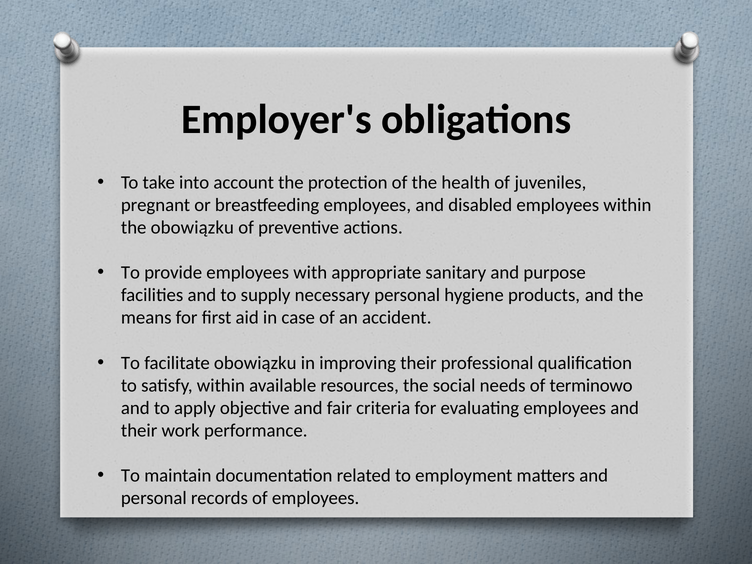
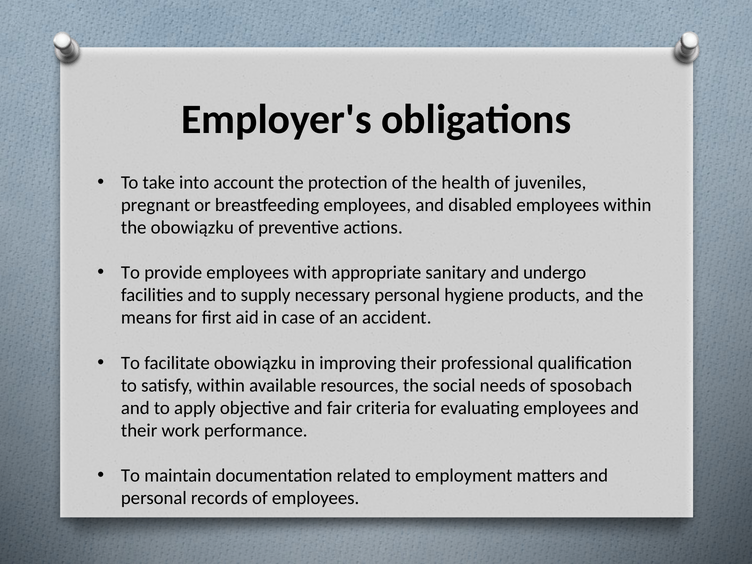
purpose: purpose -> undergo (555, 273)
terminowo: terminowo -> sposobach (591, 385)
